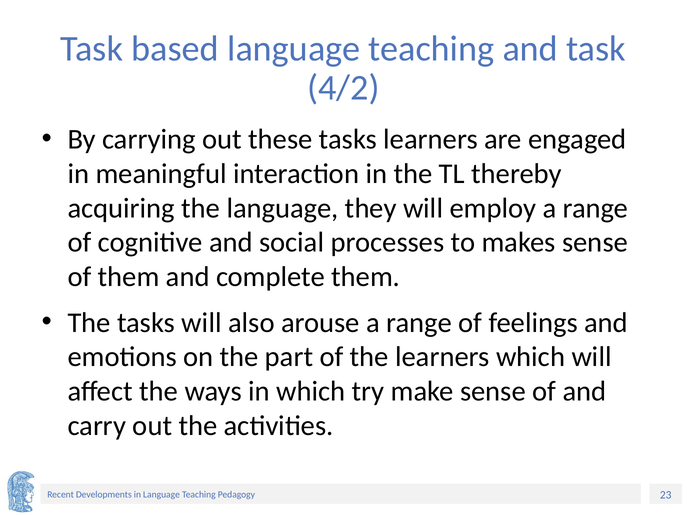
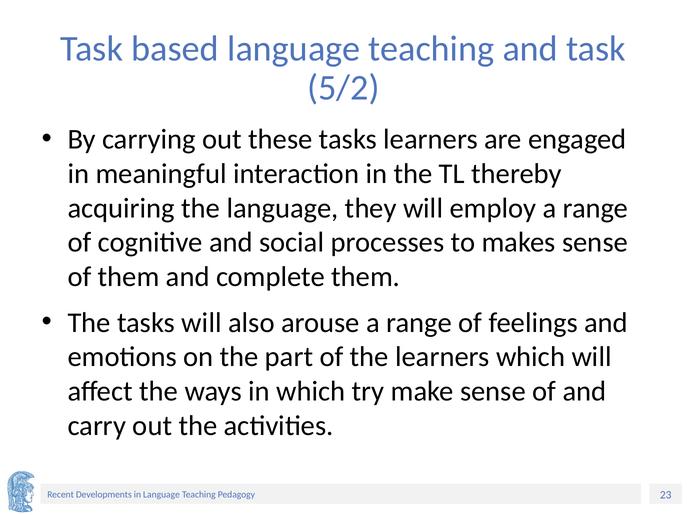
4/2: 4/2 -> 5/2 (343, 88)
